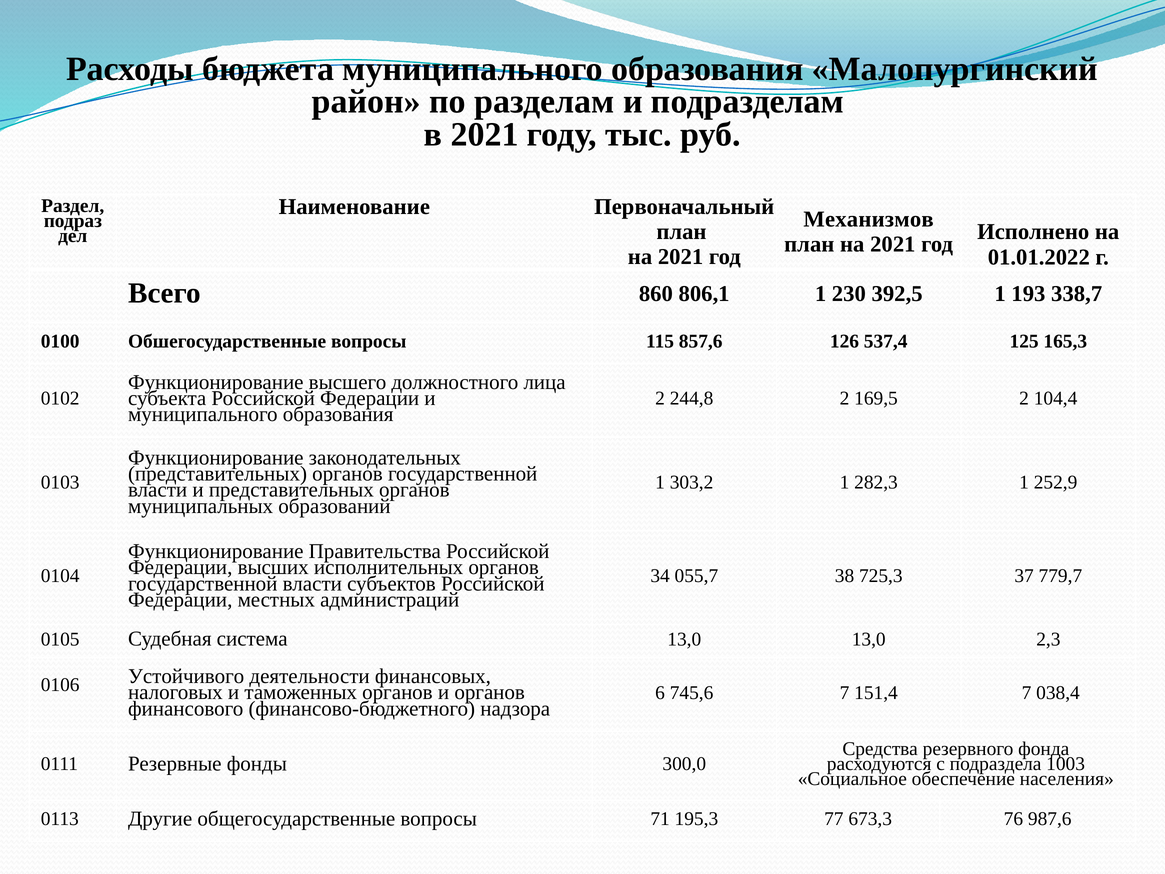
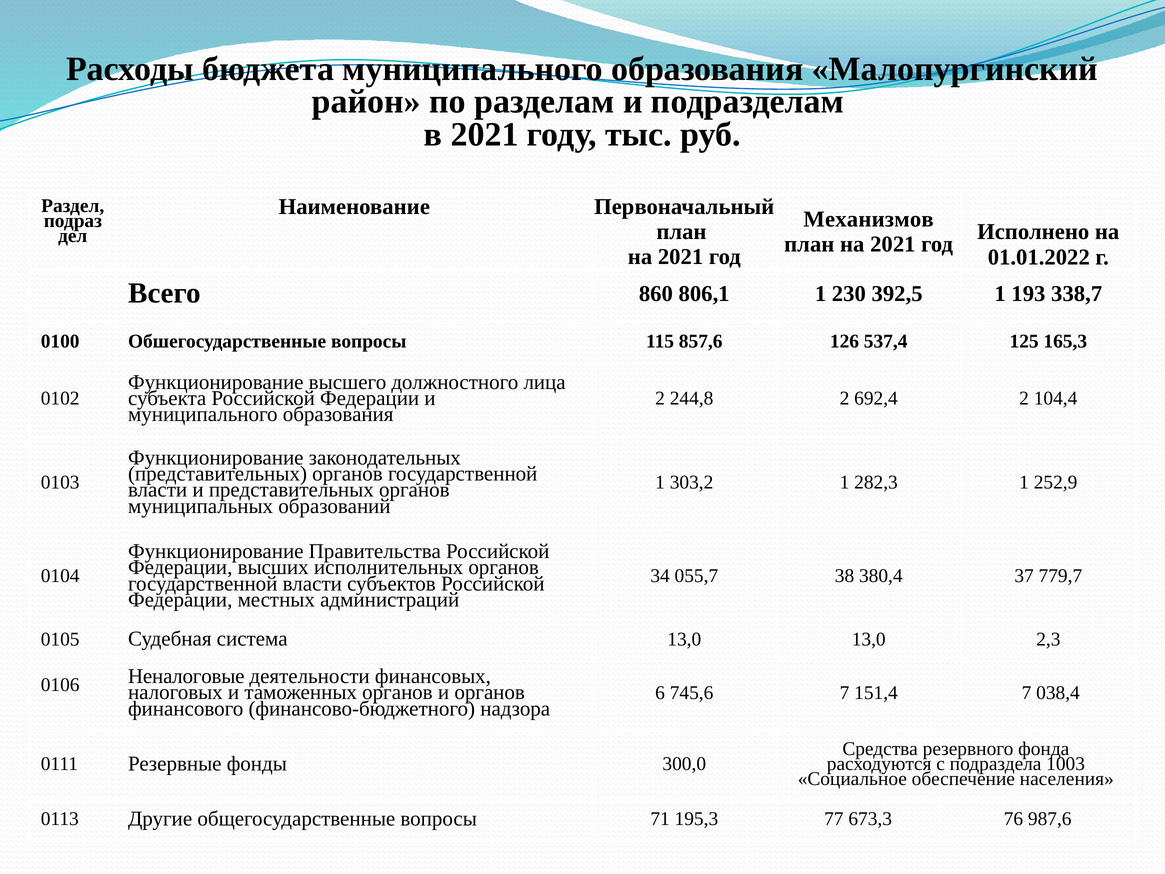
169,5: 169,5 -> 692,4 (876, 398)
725,3: 725,3 -> 380,4 (881, 576)
Устойчивого: Устойчивого -> Неналоговые (186, 676)
